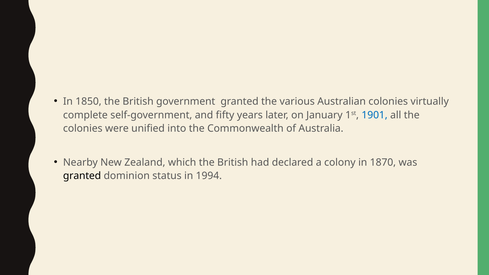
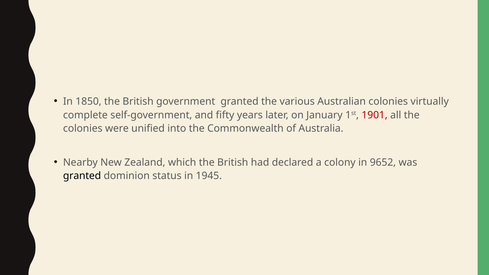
1901 colour: blue -> red (375, 115)
1870: 1870 -> 9652 (383, 162)
1994: 1994 -> 1945 (209, 176)
